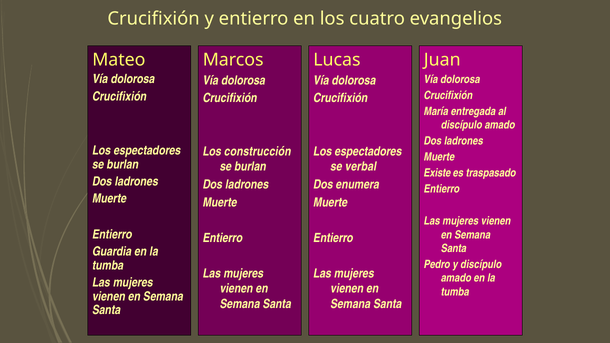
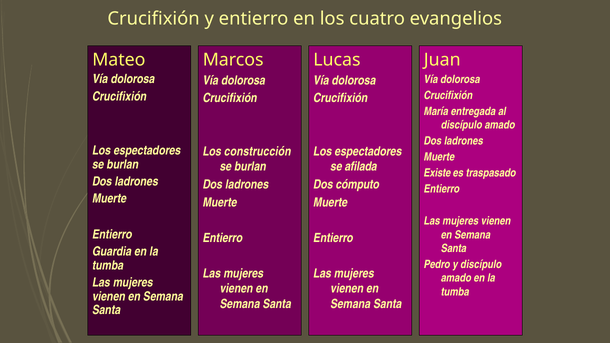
verbal: verbal -> afilada (361, 167)
enumera: enumera -> cómputo (358, 185)
